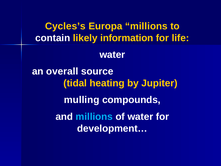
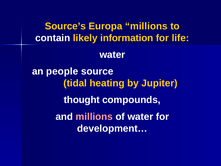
Cycles’s: Cycles’s -> Source’s (65, 26)
overall: overall -> people (62, 71)
mulling: mulling -> thought (82, 100)
millions colour: light blue -> pink (94, 116)
